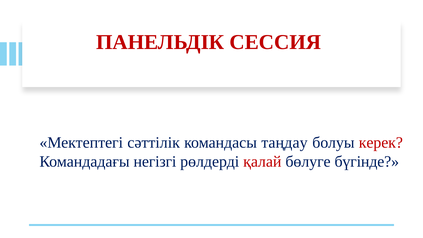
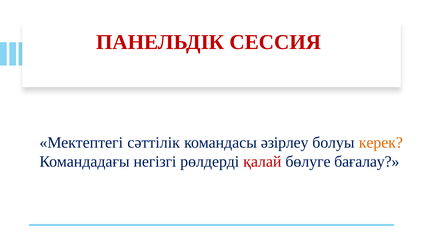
таңдау: таңдау -> әзірлеу (285, 143)
керек colour: red -> orange (381, 143)
бүгінде: бүгінде -> бағалау (367, 162)
